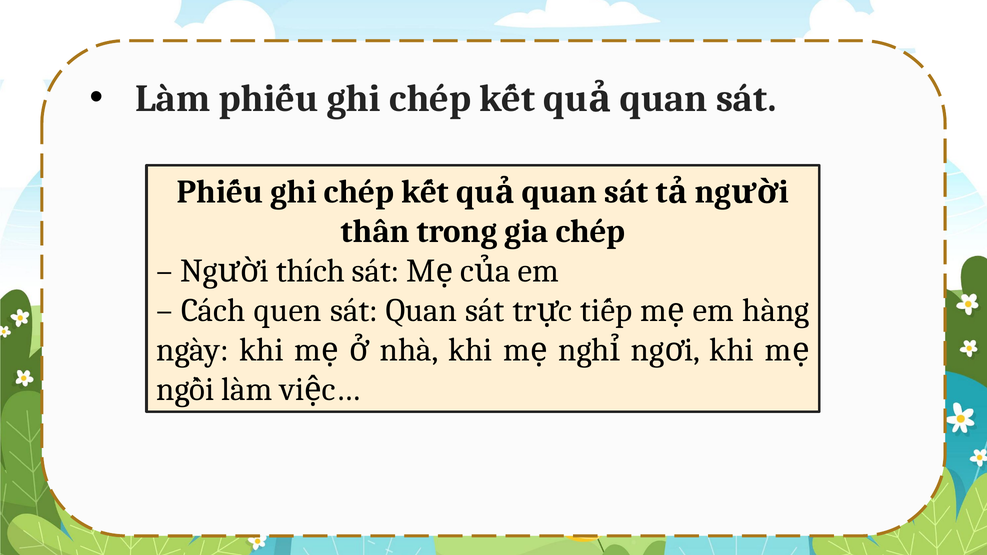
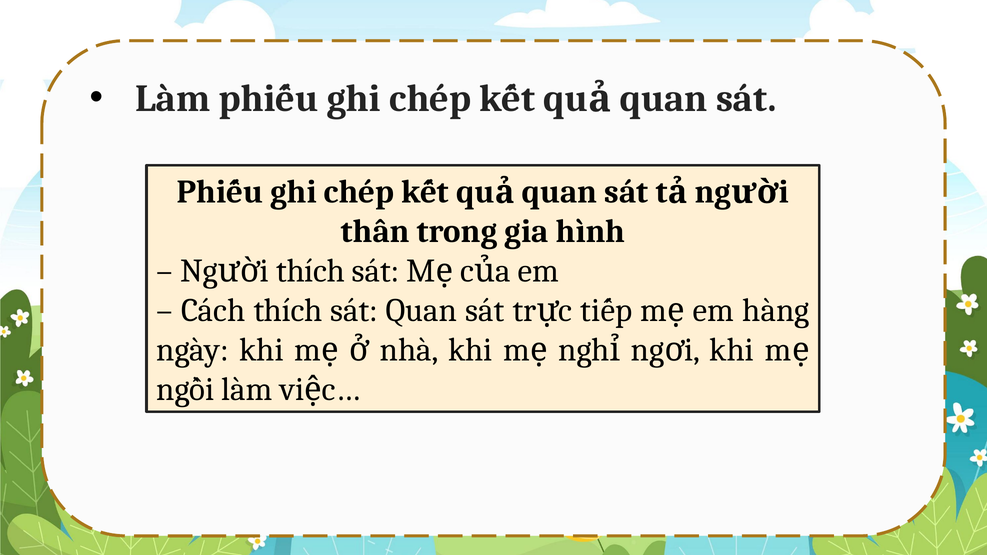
gia chép: chép -> hình (591, 232)
Cách quen: quen -> thích (288, 311)
